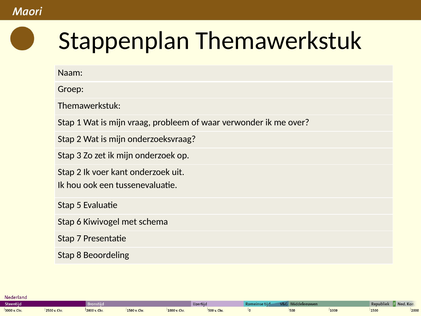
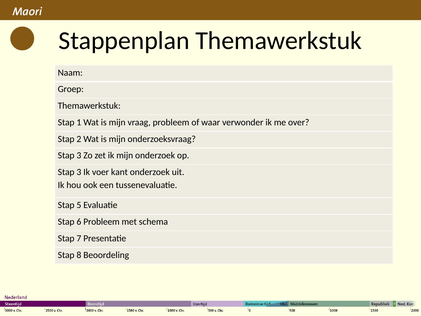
2: 2 -> 3 (79, 172)
6 Kiwivogel: Kiwivogel -> Probleem (102, 222)
